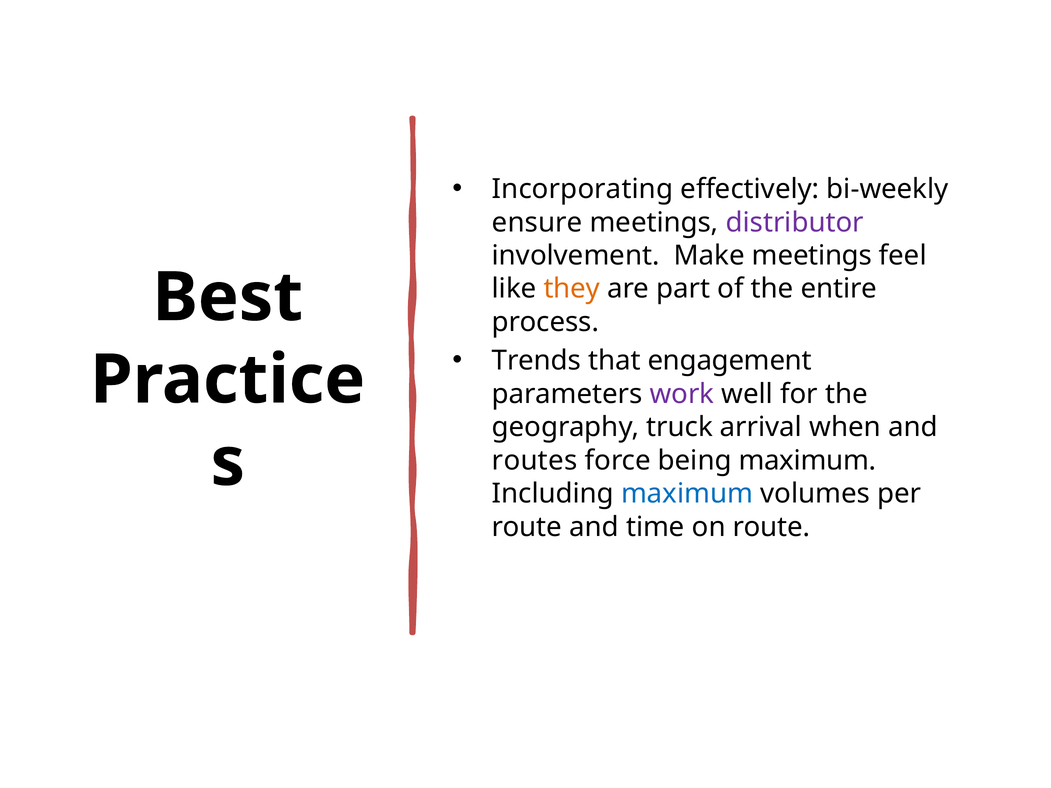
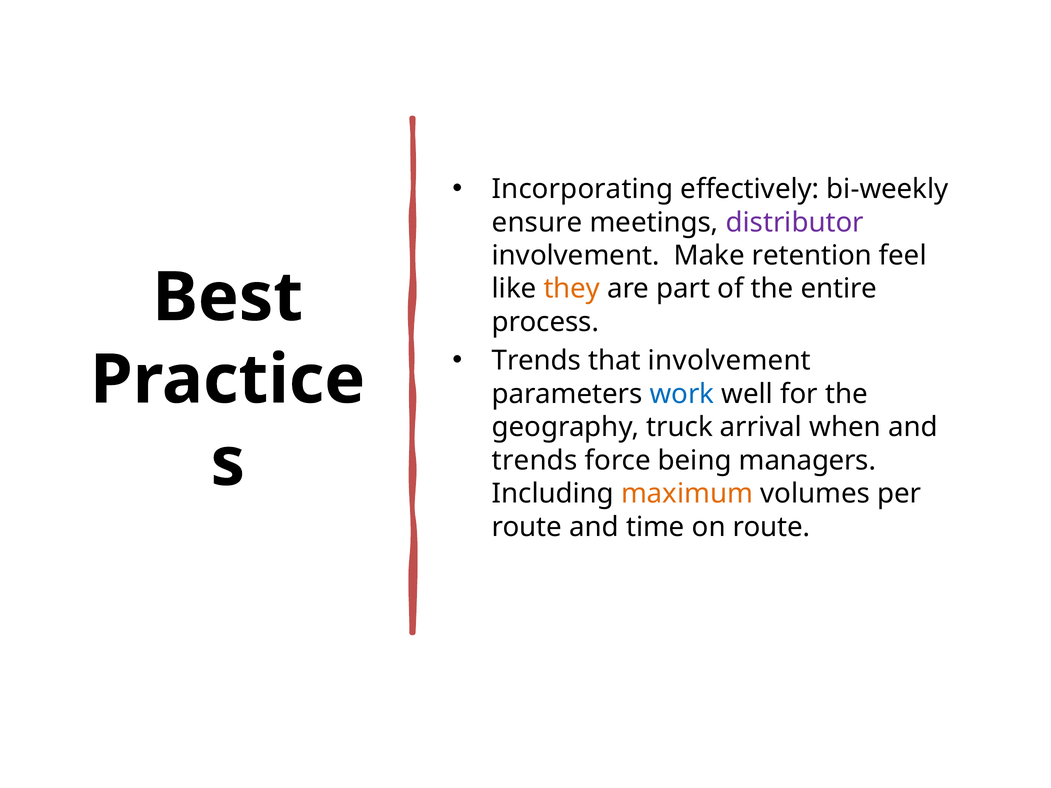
Make meetings: meetings -> retention (812, 256)
that engagement: engagement -> involvement (729, 361)
work colour: purple -> blue (682, 394)
routes: routes -> trends (535, 461)
being maximum: maximum -> managers (807, 461)
maximum colour: blue -> orange (687, 494)
